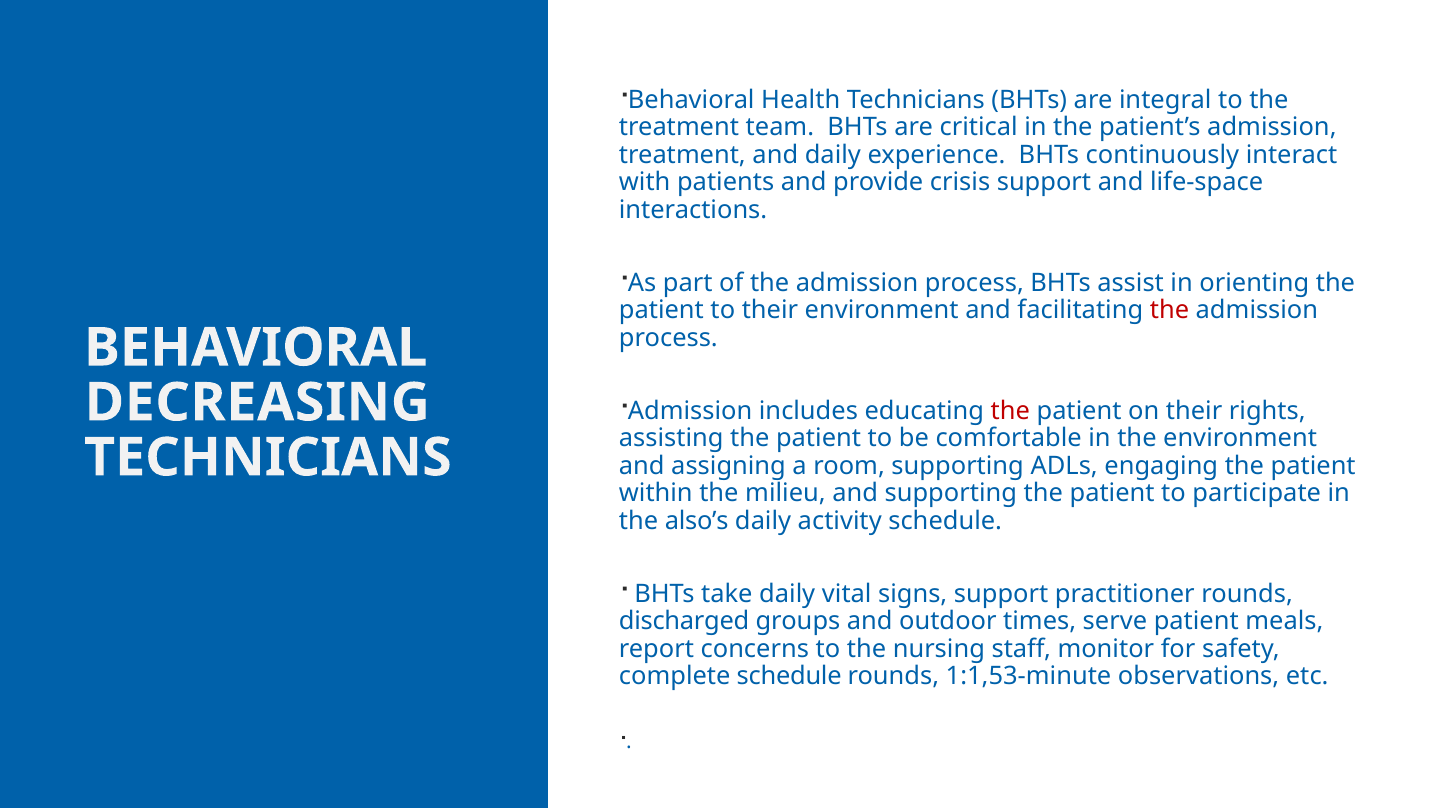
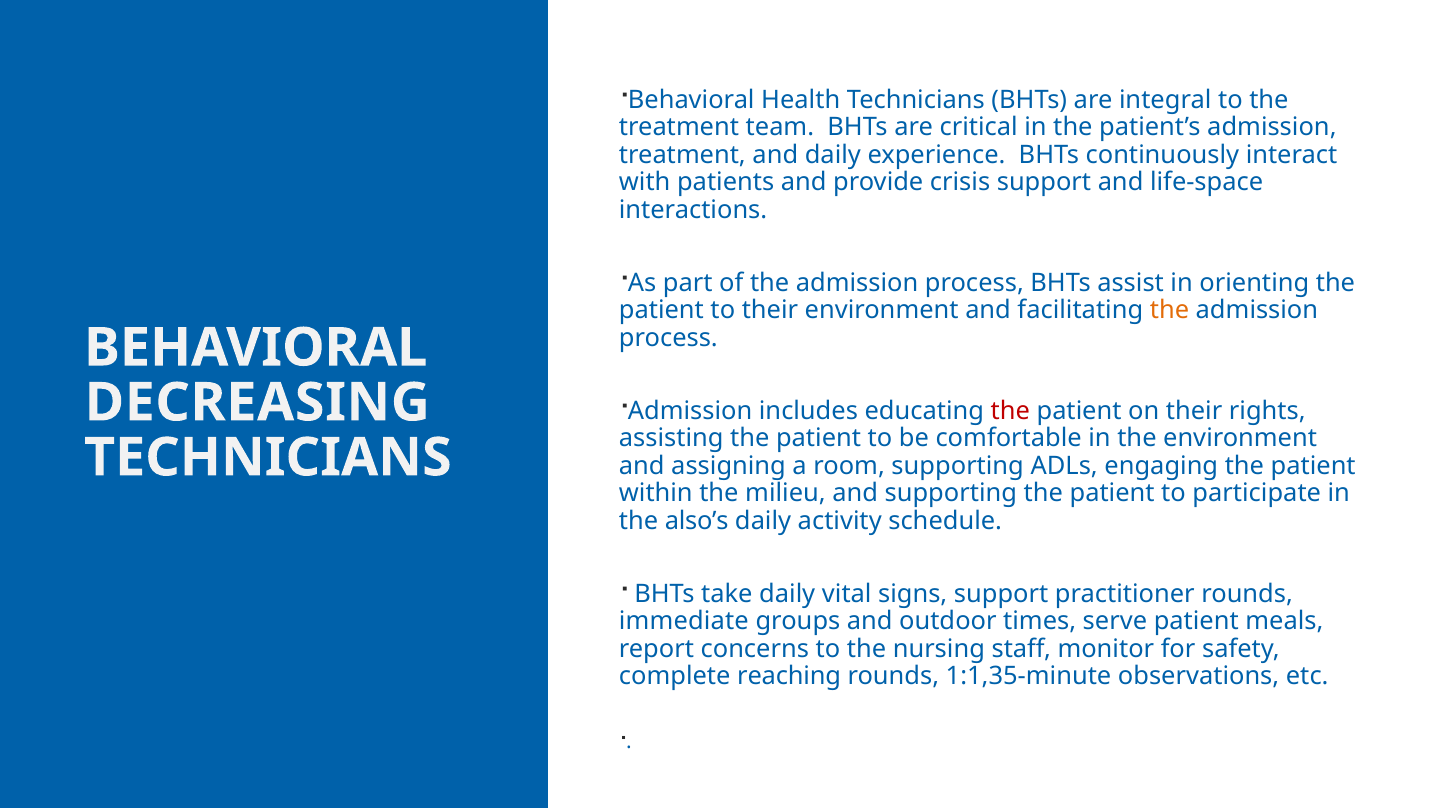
the colour: red -> orange (1169, 310)
discharged: discharged -> immediate (684, 621)
complete schedule: schedule -> reaching (789, 676)
1:1,53-minute: 1:1,53-minute -> 1:1,35-minute (1029, 676)
